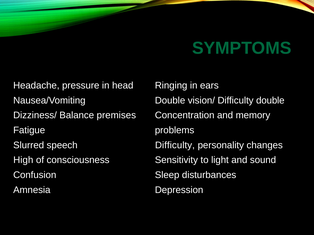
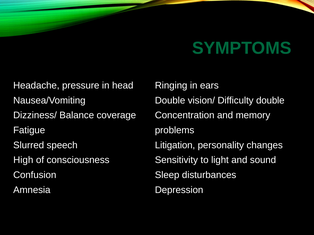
premises: premises -> coverage (116, 116)
Difficulty: Difficulty -> Litigation (175, 145)
